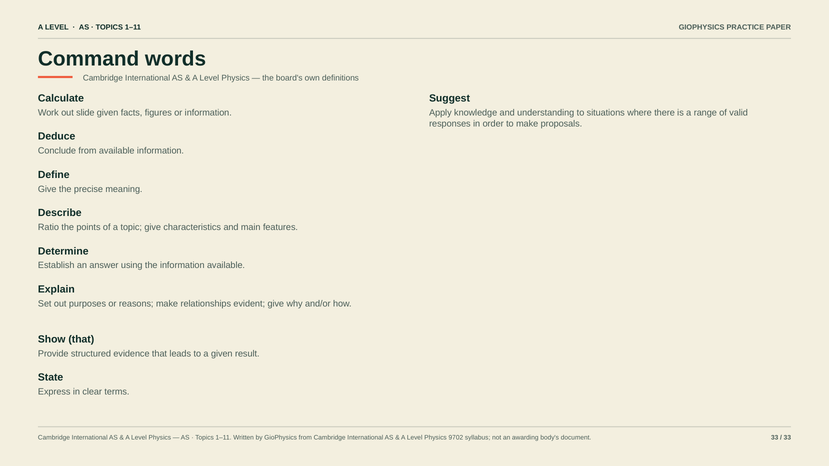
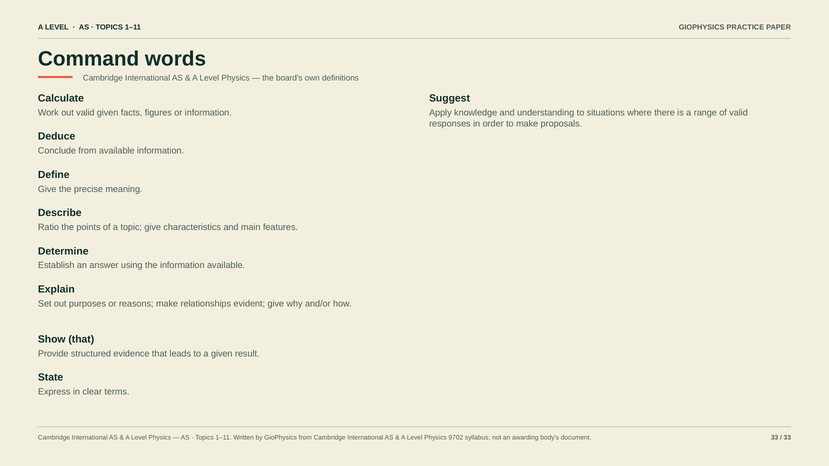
out slide: slide -> valid (85, 113)
